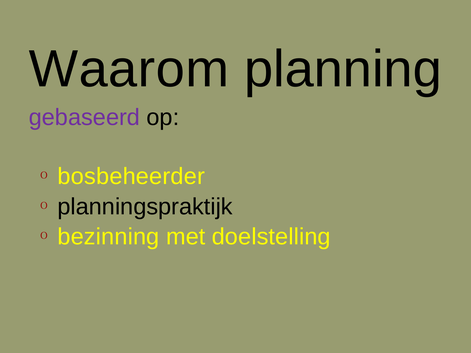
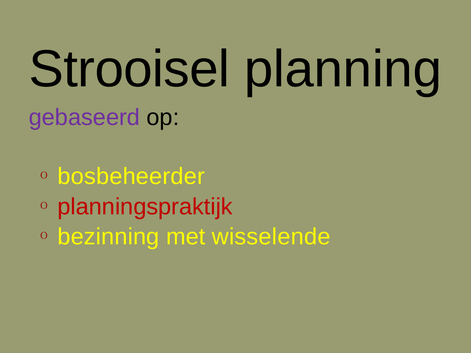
Waarom: Waarom -> Strooisel (129, 69)
planningspraktijk colour: black -> red (145, 207)
doelstelling: doelstelling -> wisselende (271, 237)
